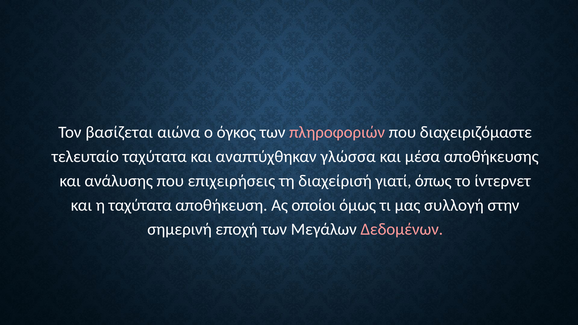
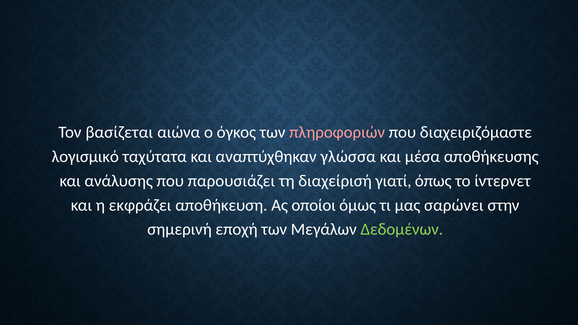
τελευταίο: τελευταίο -> λογισμικό (85, 157)
επιχειρήσεις: επιχειρήσεις -> παρουσιάζει (231, 181)
η ταχύτατα: ταχύτατα -> εκφράζει (140, 205)
συλλογή: συλλογή -> σαρώνει (454, 205)
Δεδομένων colour: pink -> light green (402, 230)
